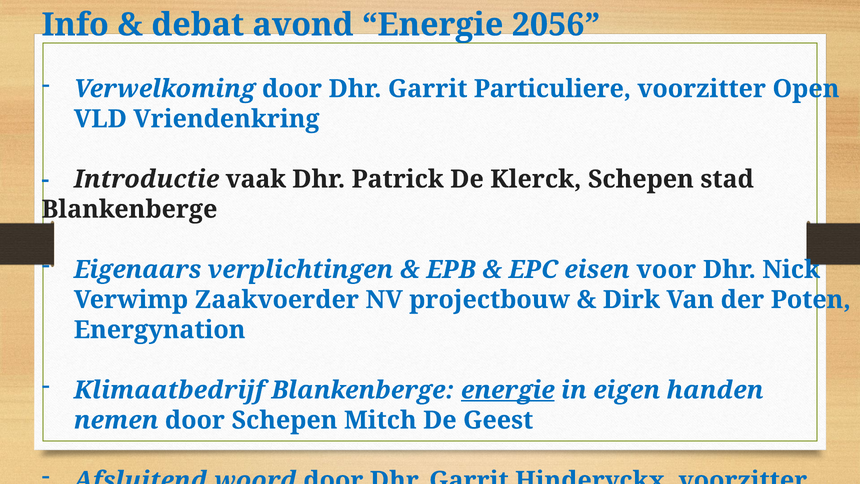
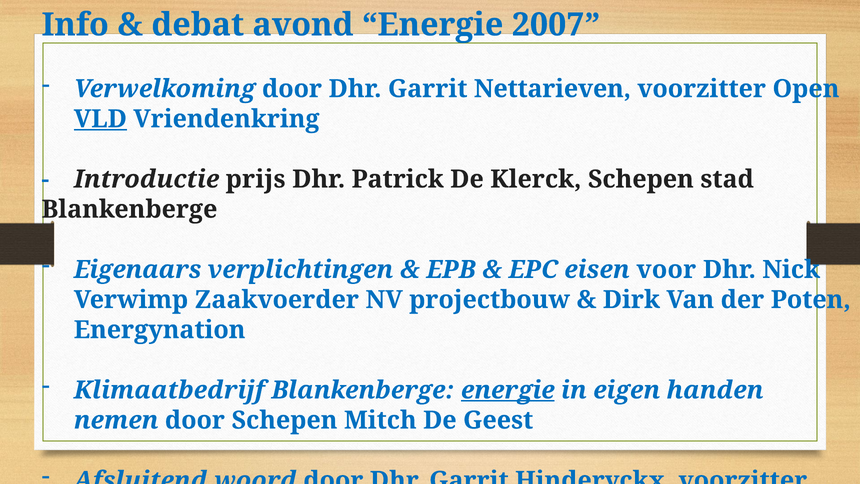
2056: 2056 -> 2007 (556, 25)
Particuliere: Particuliere -> Nettarieven (552, 89)
VLD underline: none -> present (100, 119)
vaak: vaak -> prijs (256, 179)
